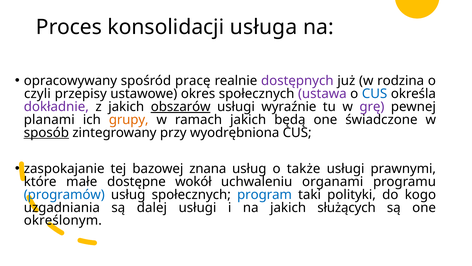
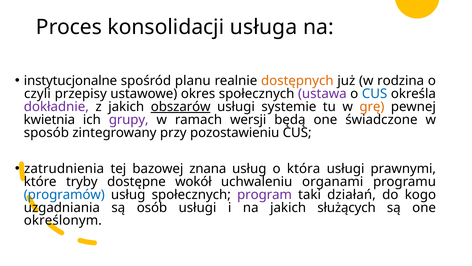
opracowywany: opracowywany -> instytucjonalne (70, 81)
pracę: pracę -> planu (193, 81)
dostępnych colour: purple -> orange (297, 81)
wyraźnie: wyraźnie -> systemie (289, 107)
grę colour: purple -> orange (372, 107)
planami: planami -> kwietnia (49, 119)
grupy colour: orange -> purple (129, 119)
ramach jakich: jakich -> wersji (248, 119)
sposób underline: present -> none (46, 132)
wyodrębniona: wyodrębniona -> pozostawieniu (235, 132)
zaspokajanie: zaspokajanie -> zatrudnienia (64, 168)
także: także -> która (304, 168)
małe: małe -> tryby (82, 181)
program colour: blue -> purple (265, 194)
polityki: polityki -> działań (352, 194)
dalej: dalej -> osób (152, 207)
